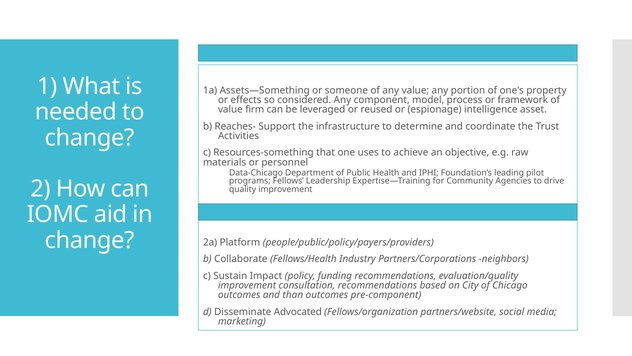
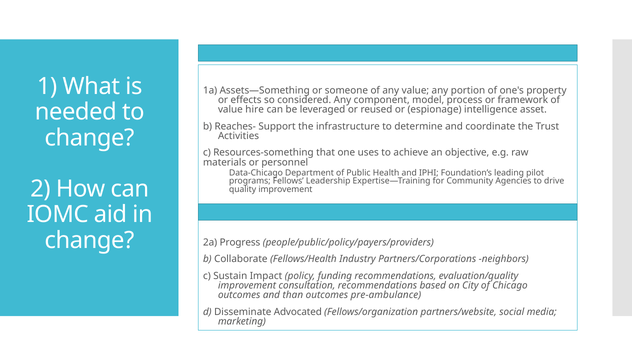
firm: firm -> hire (255, 109)
Platform: Platform -> Progress (240, 242)
pre-component: pre-component -> pre-ambulance (386, 295)
